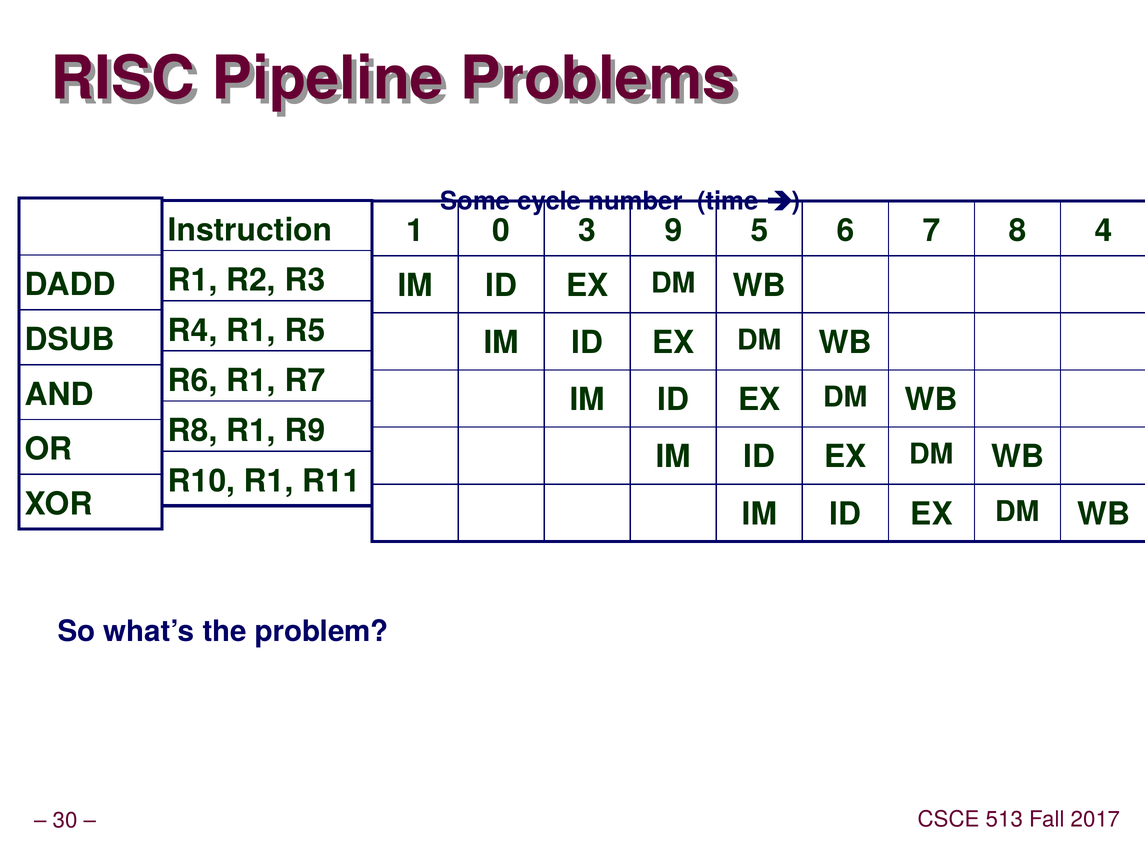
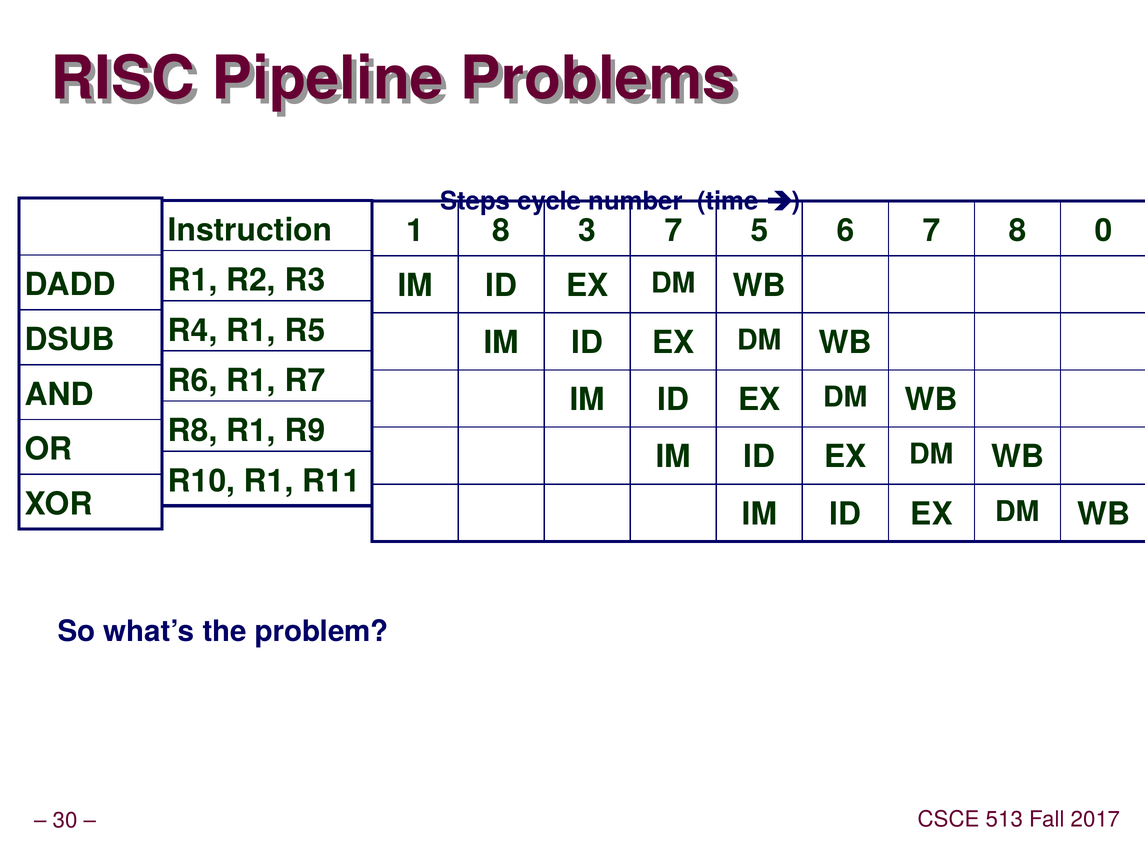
Some: Some -> Steps (475, 201)
1 0: 0 -> 8 (501, 231)
3 9: 9 -> 7 (673, 231)
4: 4 -> 0 (1104, 231)
